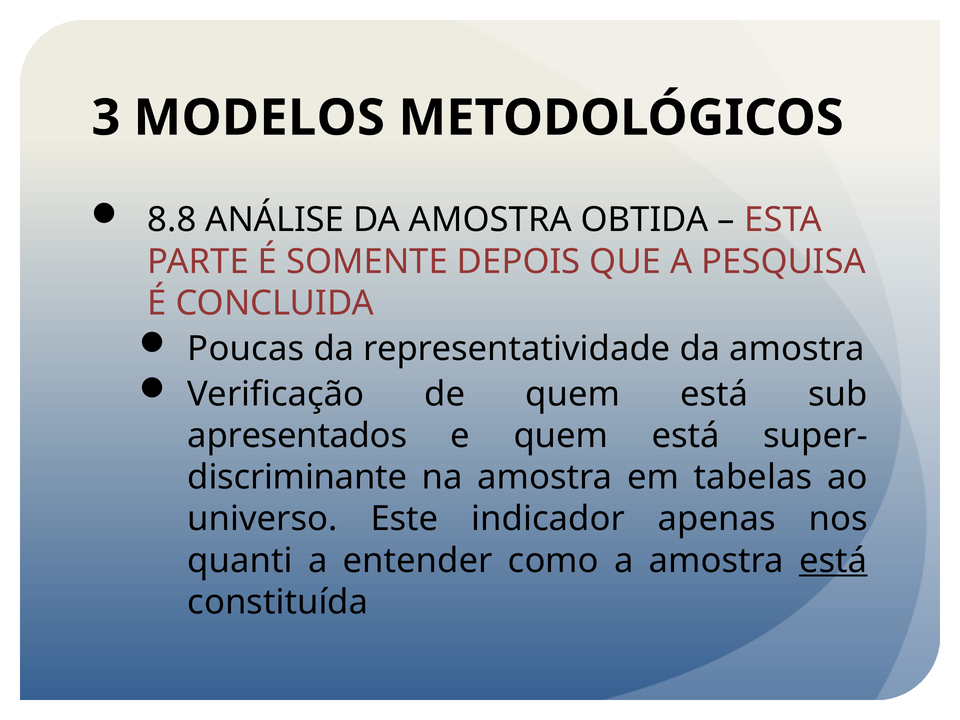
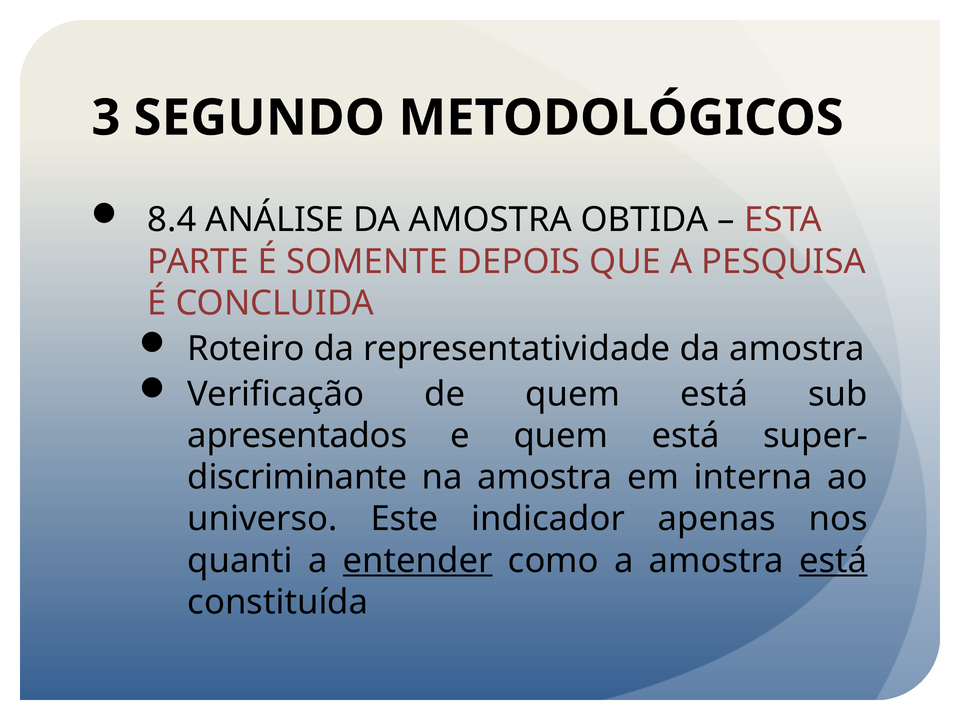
MODELOS: MODELOS -> SEGUNDO (259, 118)
8.8: 8.8 -> 8.4 (172, 220)
Poucas: Poucas -> Roteiro (246, 349)
tabelas: tabelas -> interna (753, 477)
entender underline: none -> present (418, 561)
